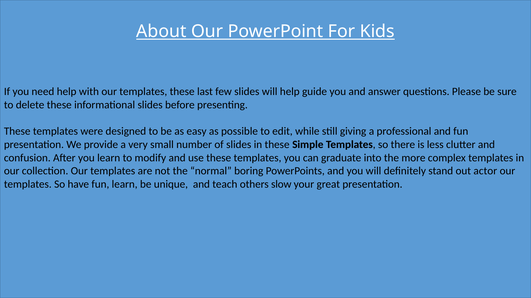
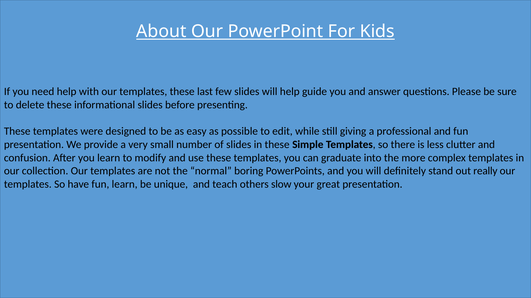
actor: actor -> really (485, 171)
